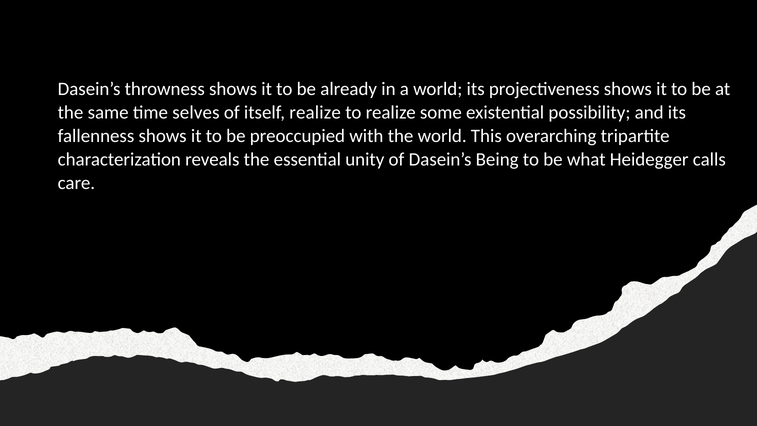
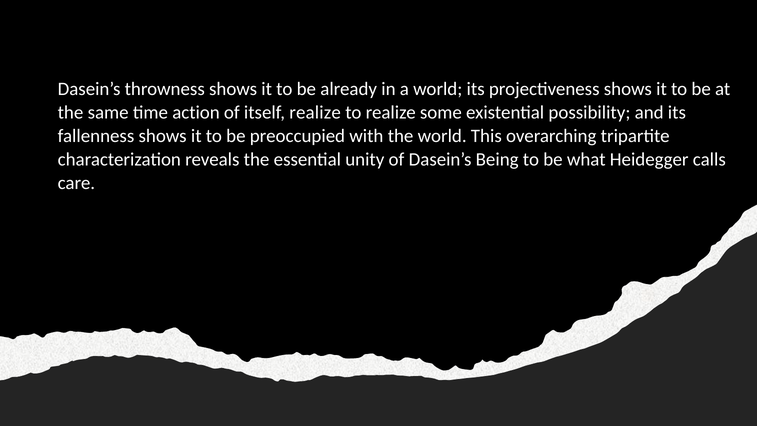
selves: selves -> action (196, 113)
